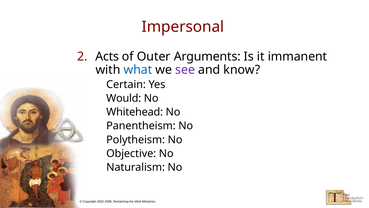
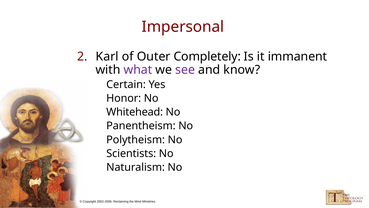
Acts: Acts -> Karl (107, 56)
Arguments: Arguments -> Completely (207, 56)
what colour: blue -> purple (138, 70)
Would: Would -> Honor (124, 98)
Objective: Objective -> Scientists (131, 153)
